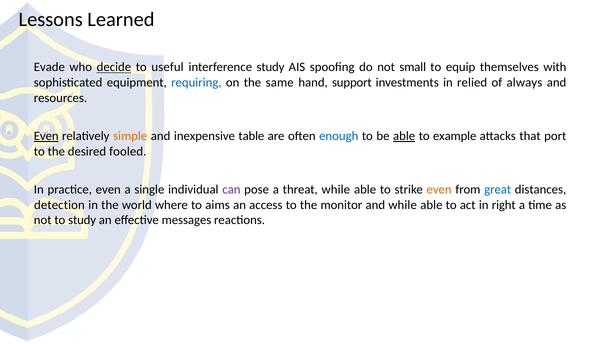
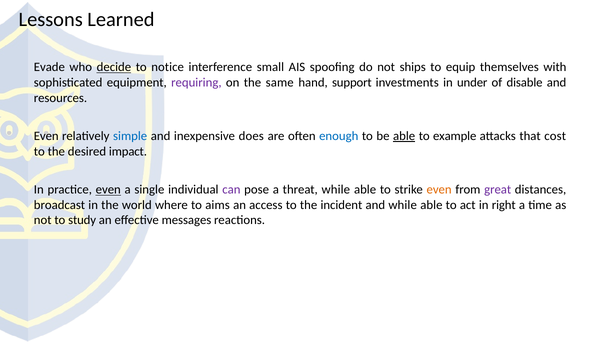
useful: useful -> notice (168, 67)
interference study: study -> small (270, 67)
small: small -> ships (413, 67)
requiring colour: blue -> purple (196, 83)
relied: relied -> under (472, 83)
always: always -> disable (525, 83)
Even underline: present -> none (46, 136)
simple colour: orange -> blue (130, 136)
table: table -> does (251, 136)
port: port -> cost (555, 136)
fooled: fooled -> impact (128, 152)
even underline: none -> present (108, 190)
great colour: blue -> purple (498, 190)
detection: detection -> broadcast (59, 205)
monitor: monitor -> incident (341, 205)
